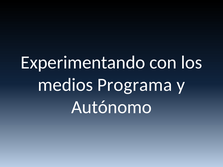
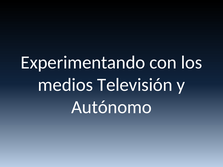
Programa: Programa -> Televisión (135, 85)
